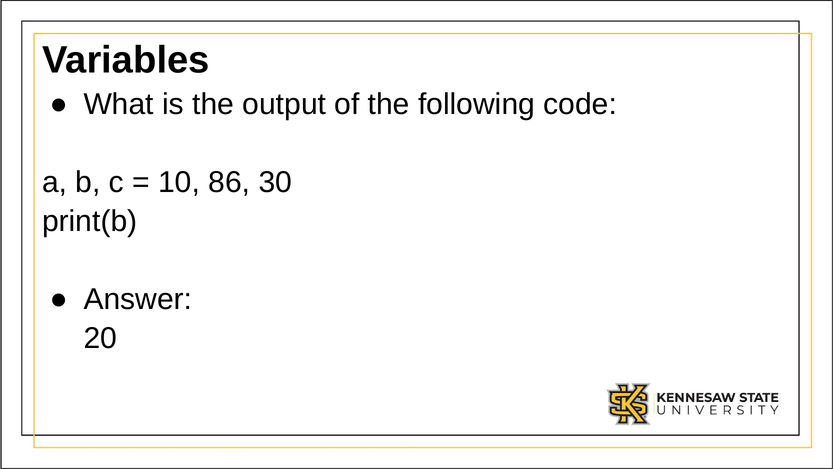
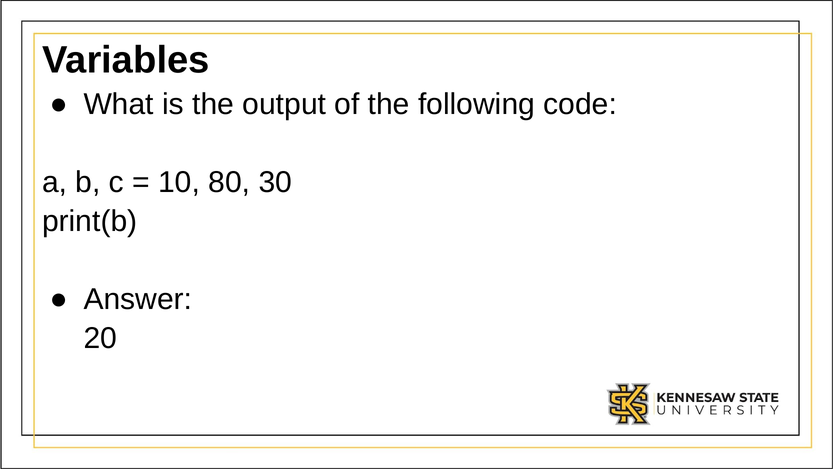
86: 86 -> 80 (229, 182)
